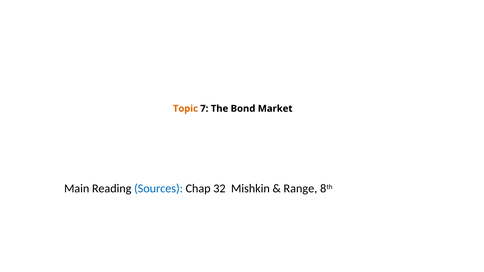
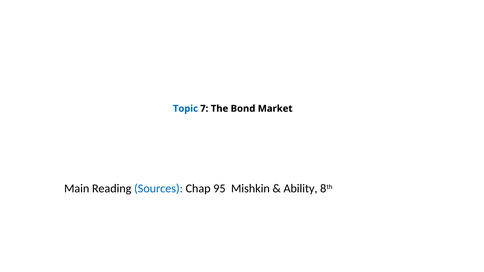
Topic colour: orange -> blue (185, 109)
32: 32 -> 95 (219, 189)
Range: Range -> Ability (301, 189)
